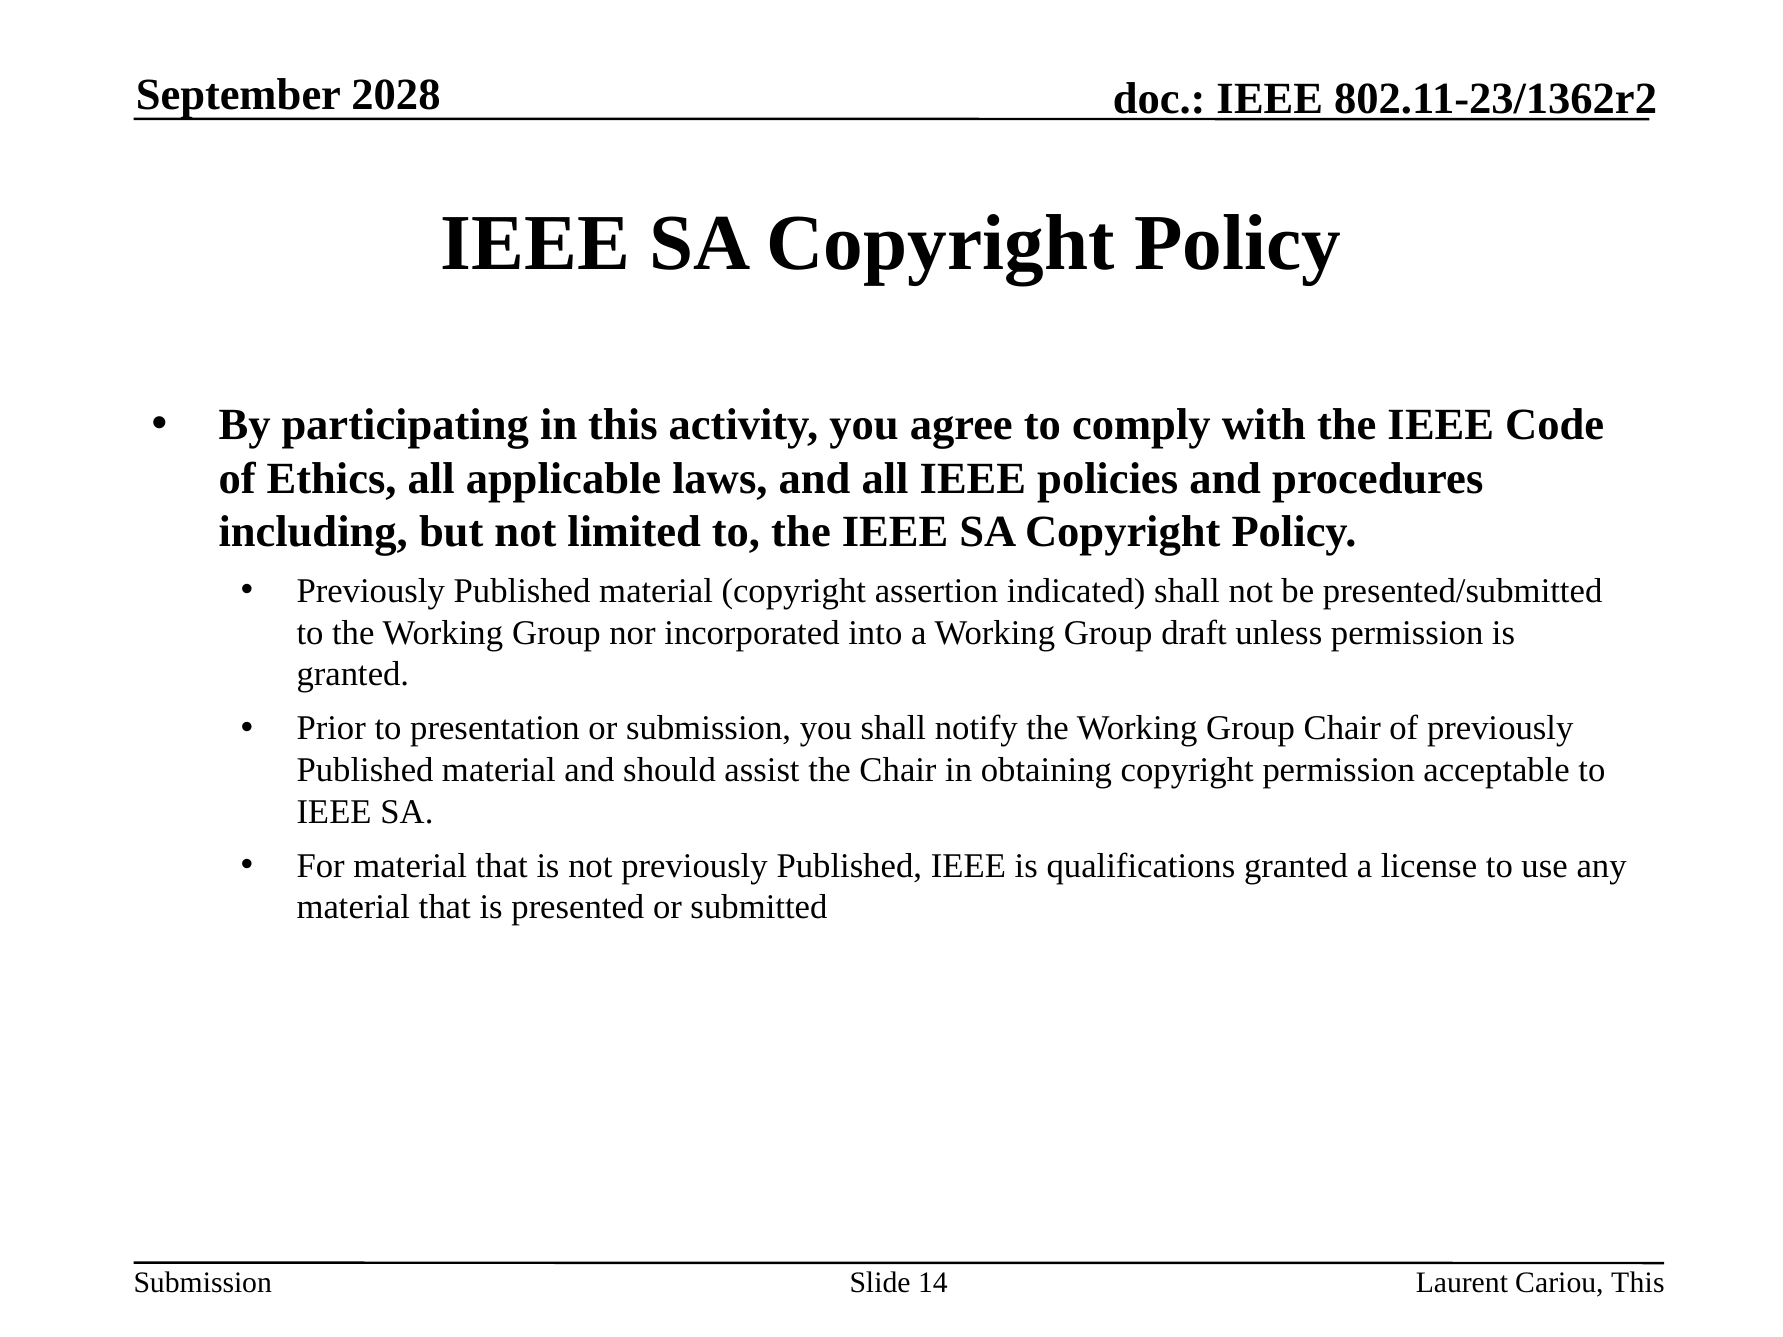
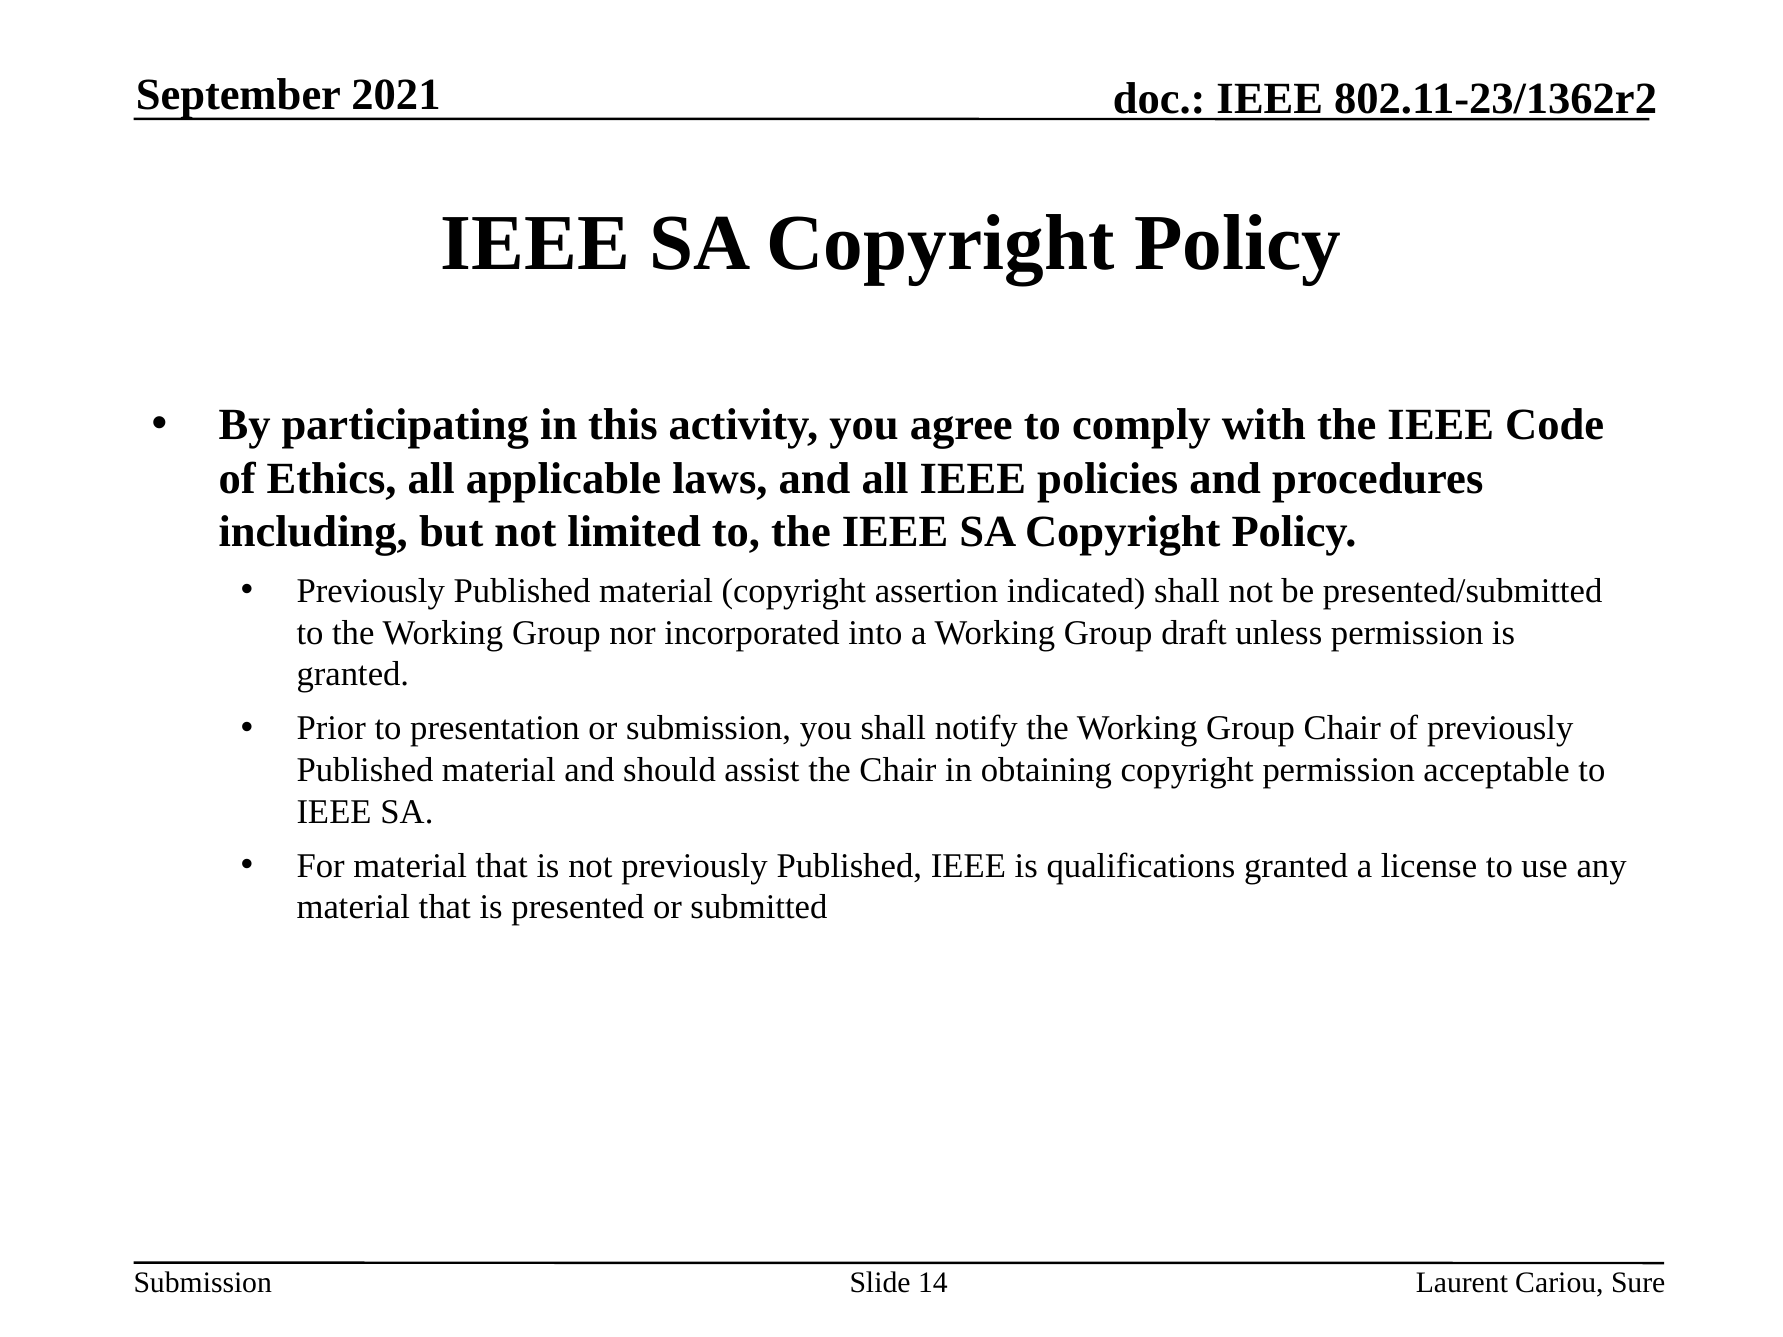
2028: 2028 -> 2021 (396, 95)
Cariou This: This -> Sure (1638, 1283)
